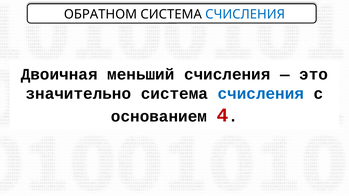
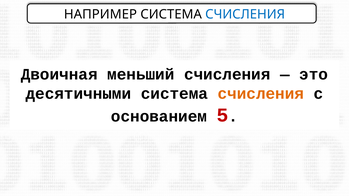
ОБРАТНОМ: ОБРАТНОМ -> НАПРИМЕР (100, 14)
значительно: значительно -> десятичными (78, 94)
счисления colour: blue -> orange (261, 94)
4: 4 -> 5 (223, 115)
